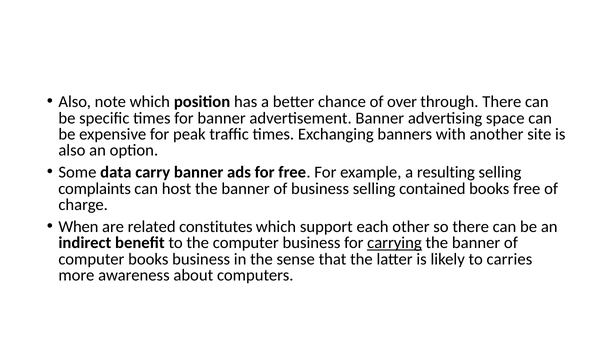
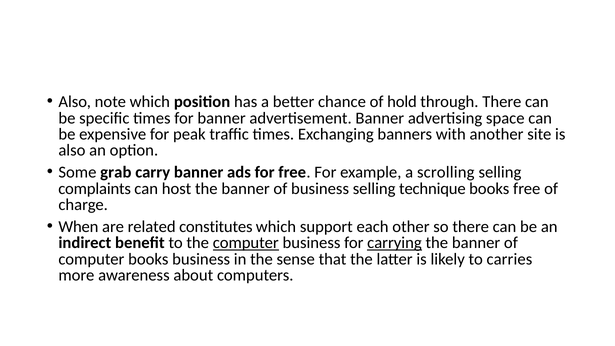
over: over -> hold (402, 102)
data: data -> grab (116, 172)
resulting: resulting -> scrolling (446, 172)
contained: contained -> technique (432, 189)
computer underline: none -> present (246, 243)
